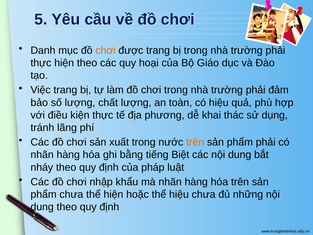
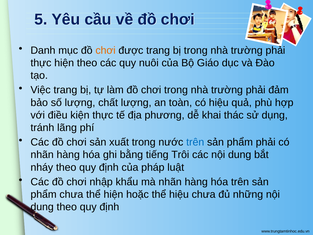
hoại: hoại -> nuôi (149, 63)
trên colour: orange -> blue (195, 142)
Biệt: Biệt -> Trôi (180, 155)
